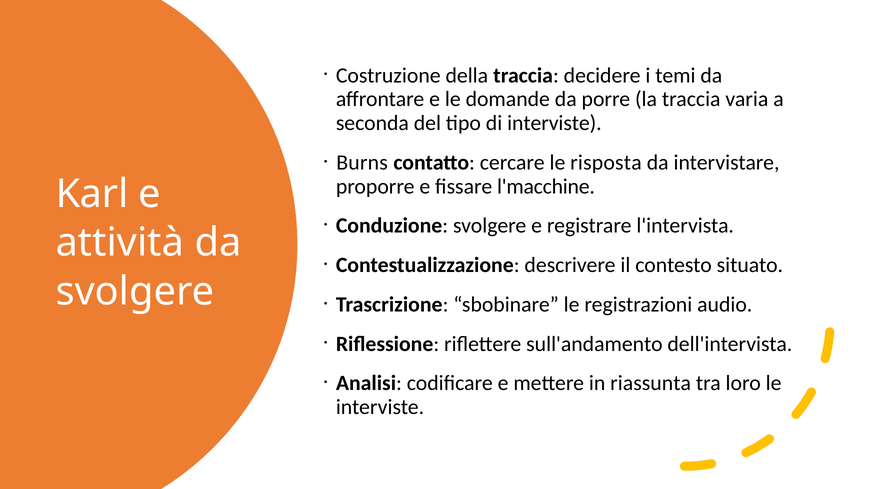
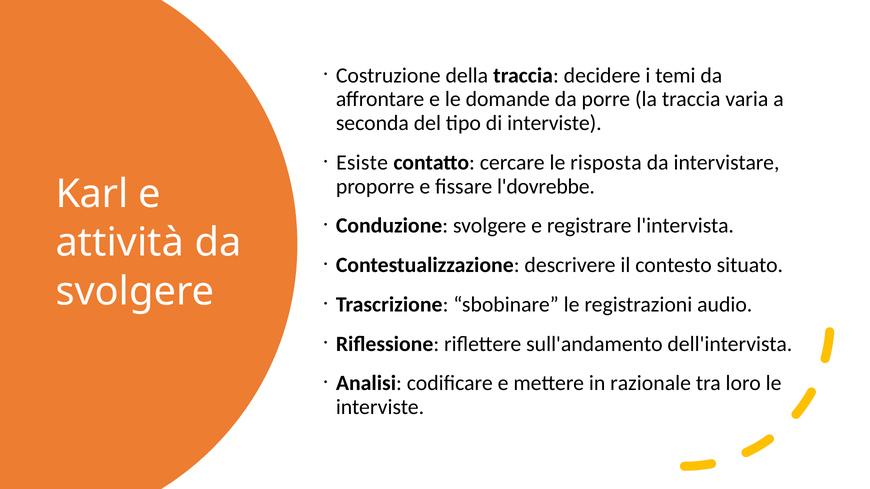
Burns: Burns -> Esiste (362, 163)
l'macchine: l'macchine -> l'dovrebbe (546, 187)
riassunta: riassunta -> razionale (651, 384)
